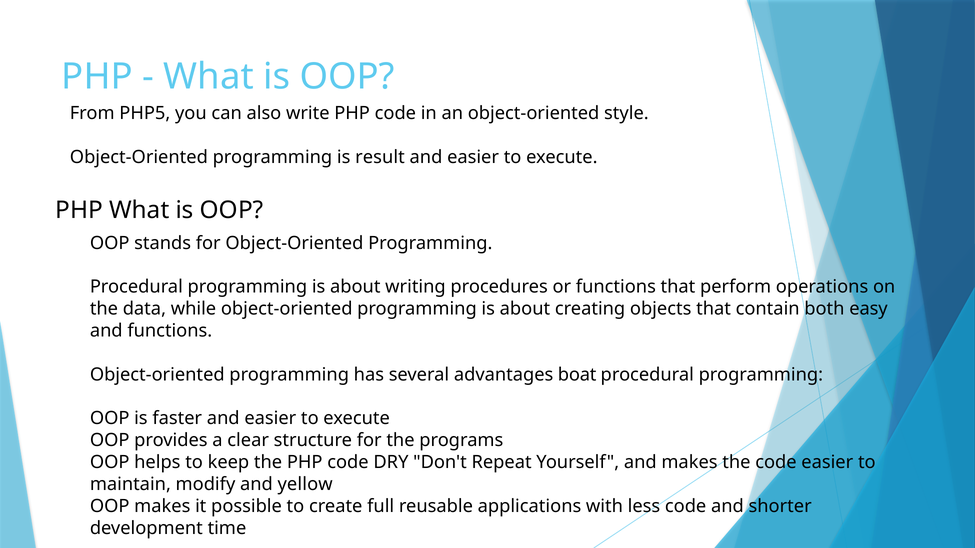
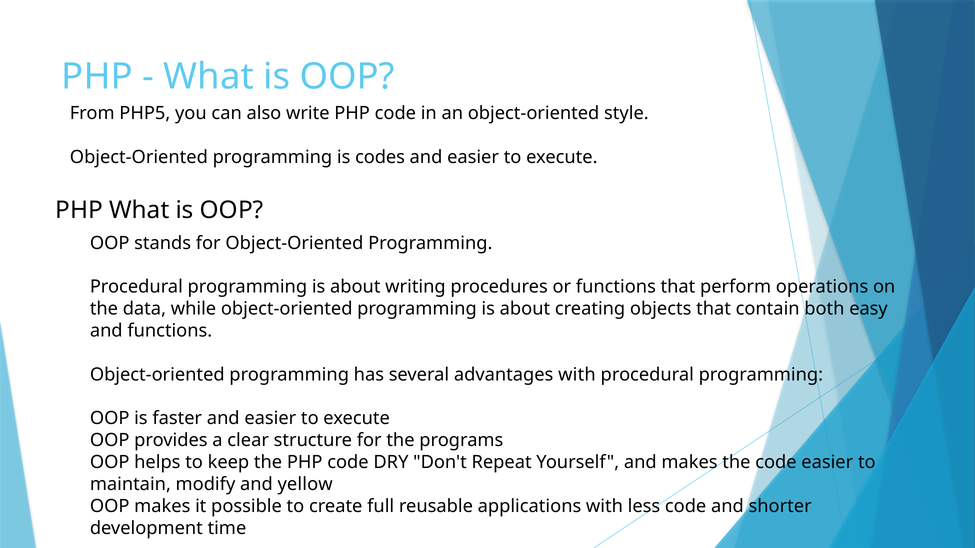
result: result -> codes (380, 157)
advantages boat: boat -> with (577, 375)
